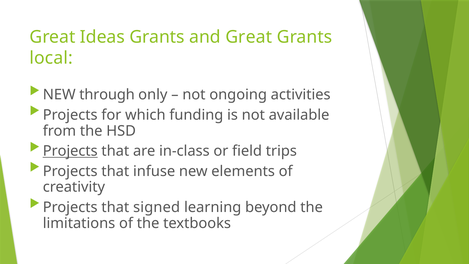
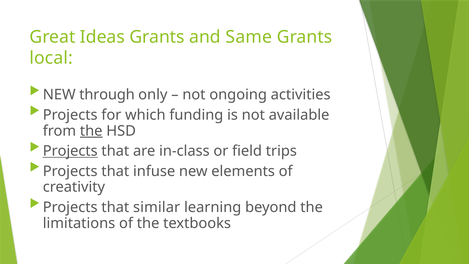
and Great: Great -> Same (249, 37)
the underline: none -> present (91, 131)
signed: signed -> similar (157, 207)
